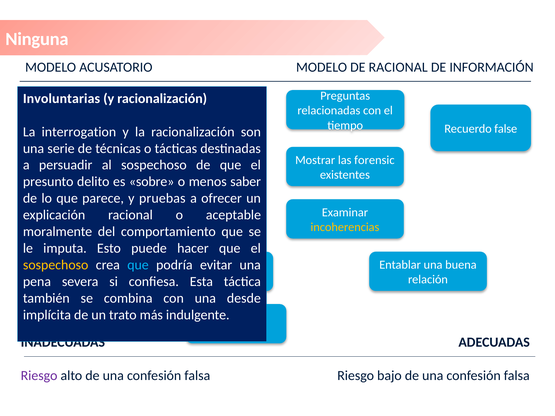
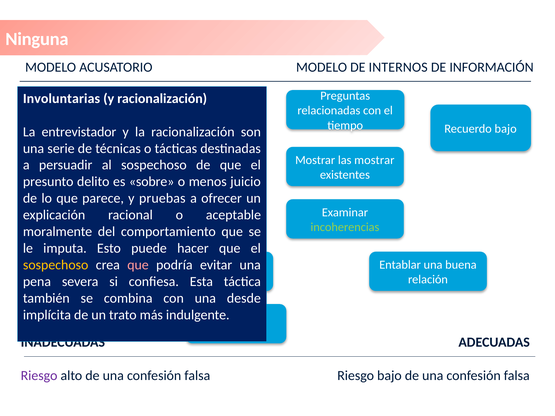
DE RACIONAL: RACIONAL -> INTERNOS (398, 67)
Recuerdo false: false -> bajo (506, 129)
interrogation: interrogation -> entrevistador (79, 132)
las forensic: forensic -> mostrar (374, 160)
saber: saber -> juicio (246, 182)
incoherencias colour: yellow -> light green (345, 227)
que colour: light blue -> pink (138, 265)
